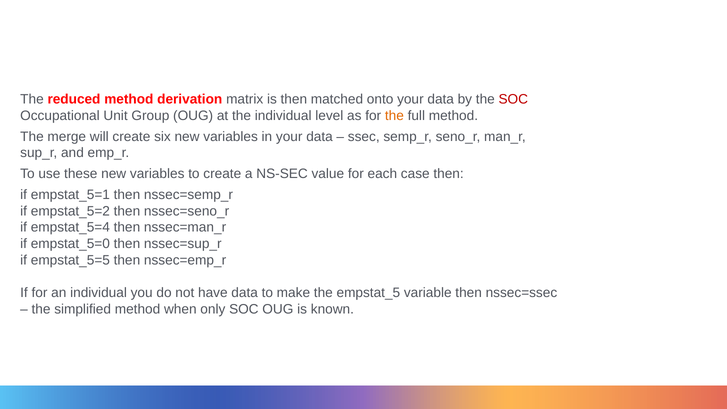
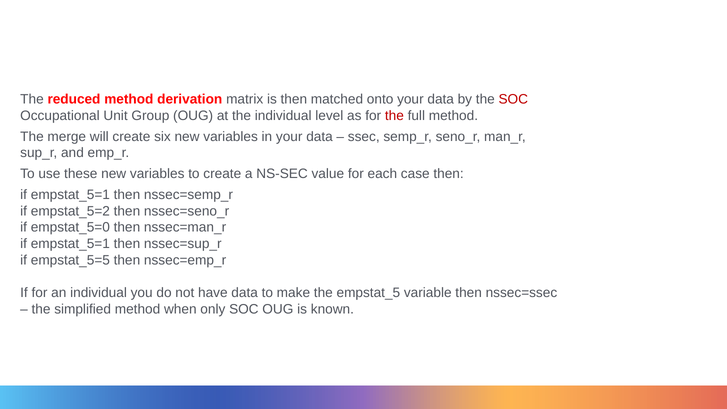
the colour: orange -> red (394, 116)
empstat_5=4: empstat_5=4 -> empstat_5=0 (70, 227)
empstat_5=0: empstat_5=0 -> empstat_5=1 (70, 244)
